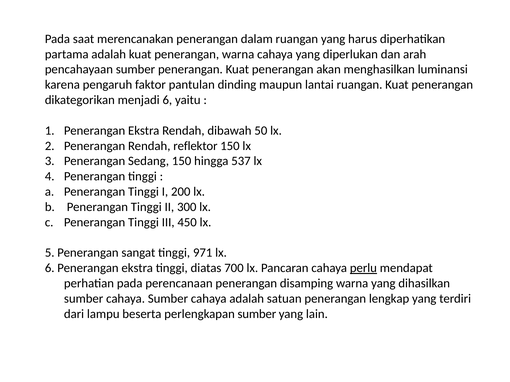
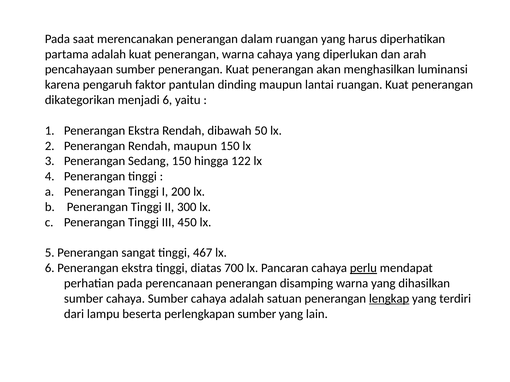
Rendah reflektor: reflektor -> maupun (195, 146)
537: 537 -> 122 (241, 161)
971: 971 -> 467 (203, 253)
lengkap underline: none -> present (389, 299)
